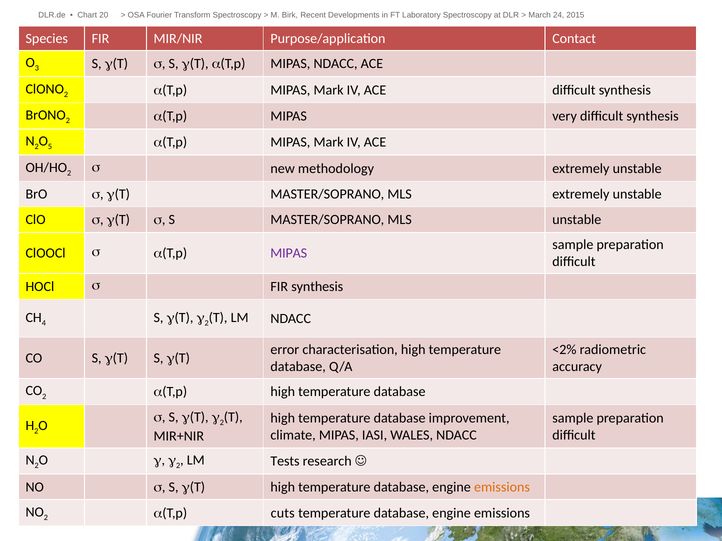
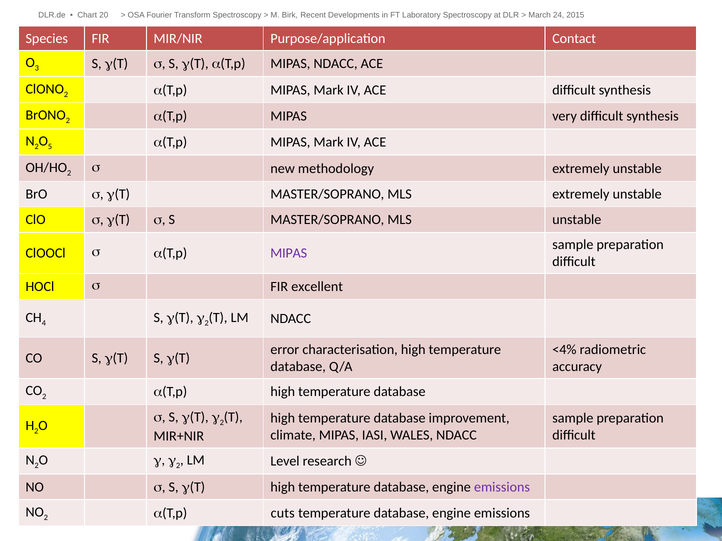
FIR synthesis: synthesis -> excellent (317, 287)
<2%: <2% -> <4% (564, 350)
Tests: Tests -> Level (285, 462)
emissions colour: orange -> purple (502, 487)
